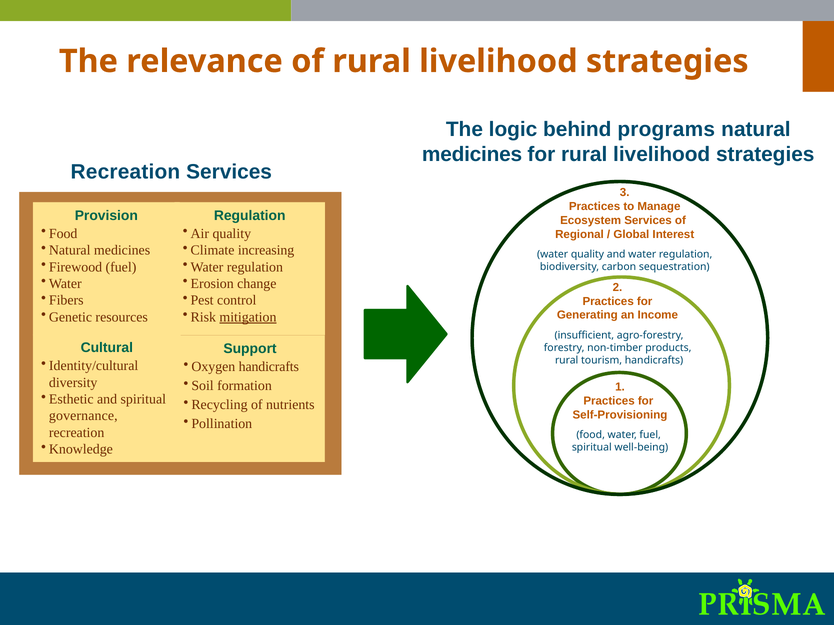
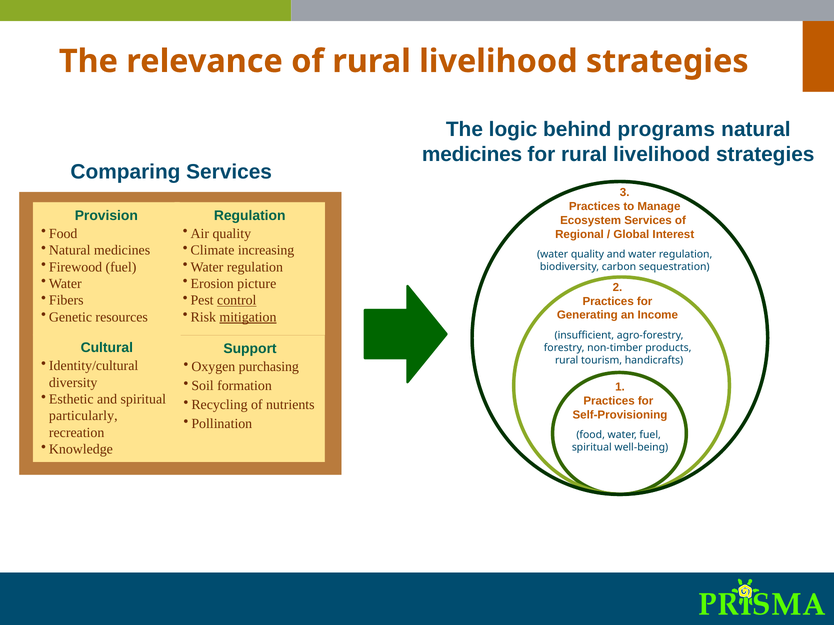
Recreation: Recreation -> Comparing (125, 172)
change: change -> picture (257, 284)
control underline: none -> present (237, 301)
Oxygen handicrafts: handicrafts -> purchasing (269, 367)
governance: governance -> particularly (83, 416)
